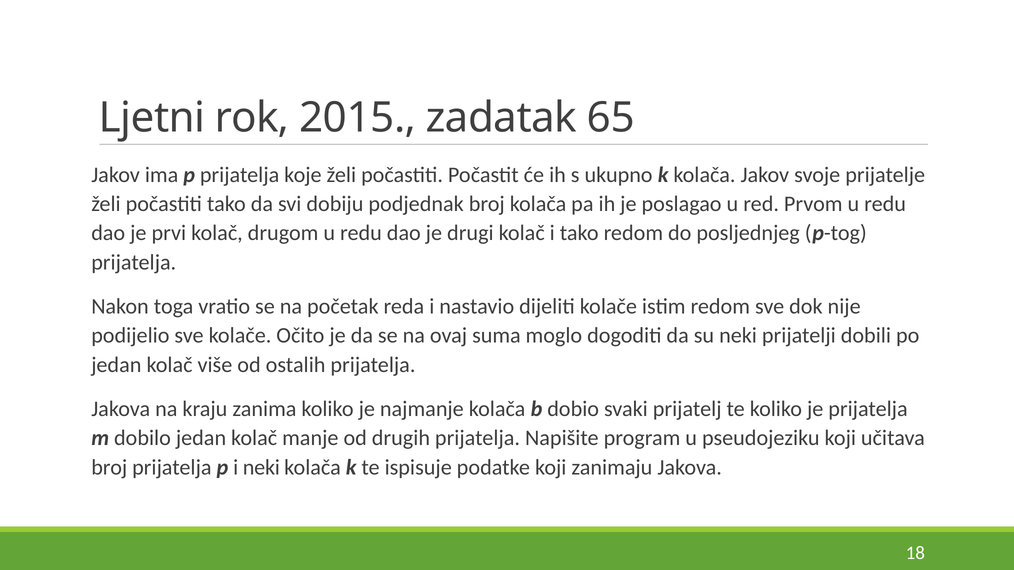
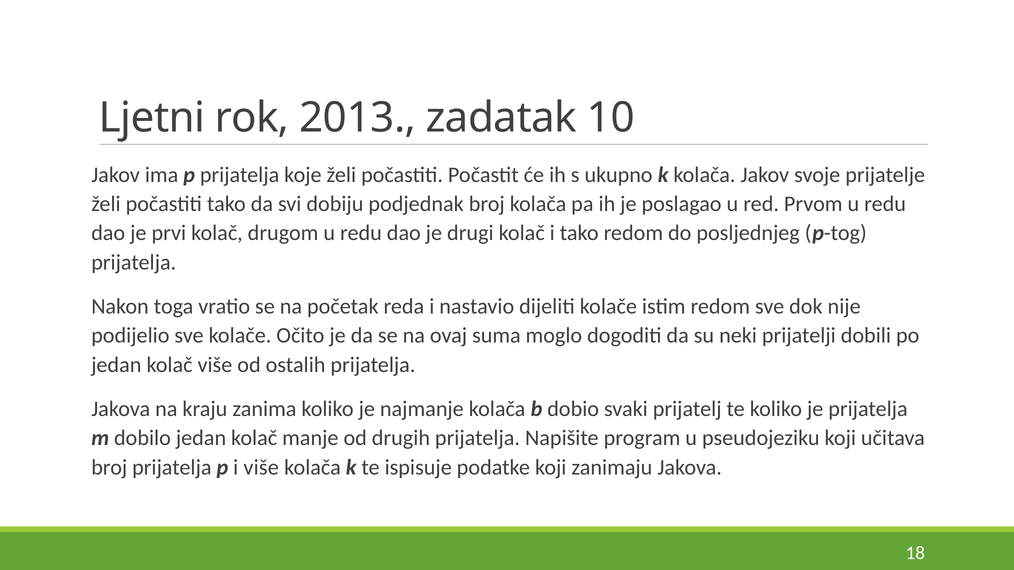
2015: 2015 -> 2013 (358, 118)
65: 65 -> 10 (611, 118)
i neki: neki -> više (261, 468)
